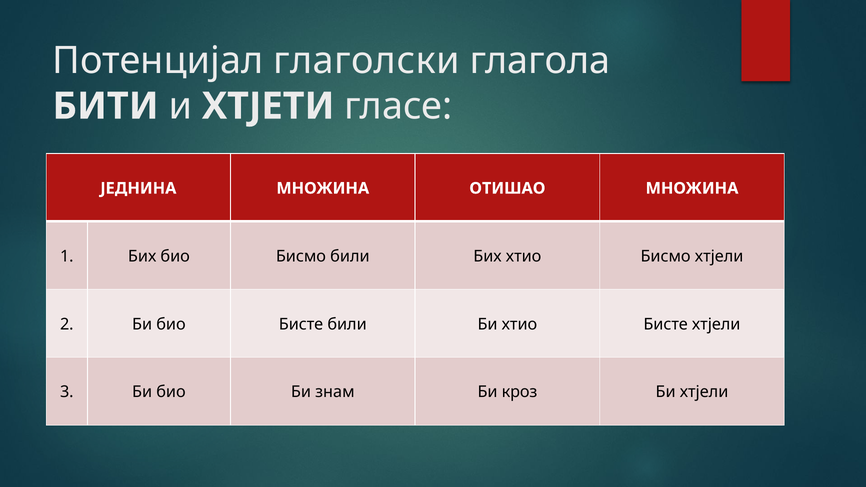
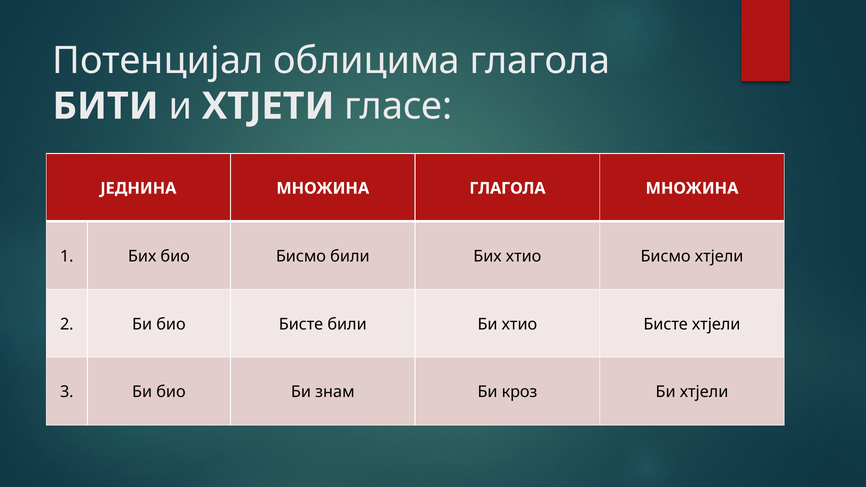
глаголски: глаголски -> облицима (367, 61)
МНОЖИНА ОТИШАО: ОТИШАО -> ГЛАГОЛА (507, 188)
